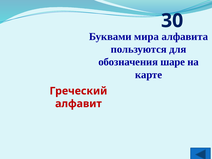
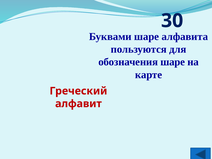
Буквами мира: мира -> шаре (147, 37)
